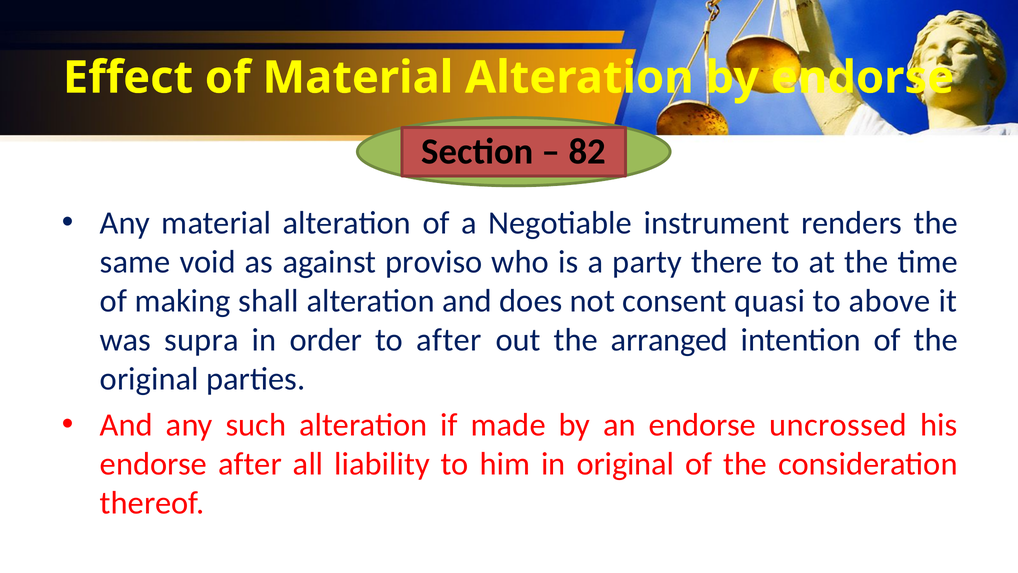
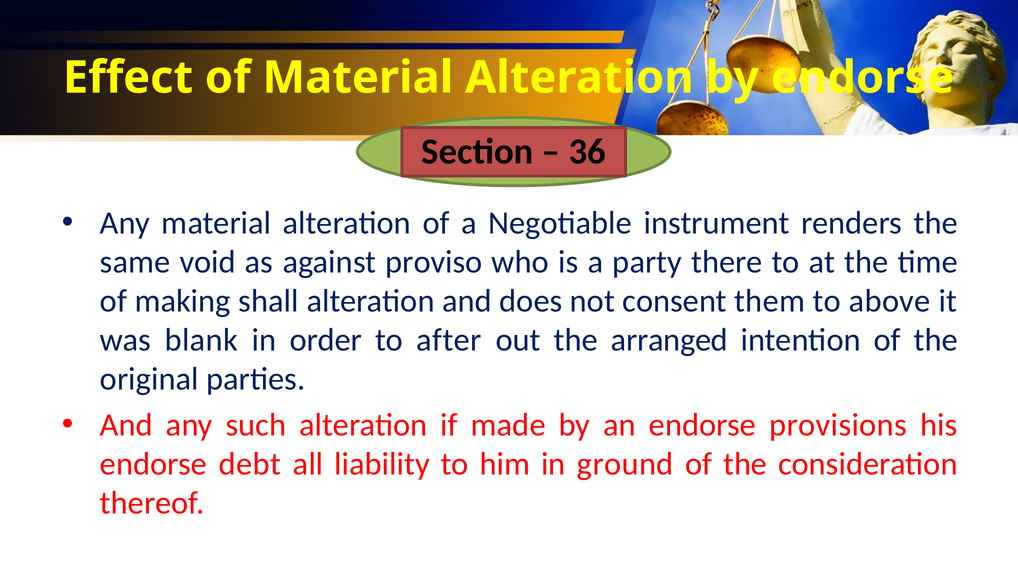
82: 82 -> 36 (587, 151)
quasi: quasi -> them (770, 301)
supra: supra -> blank (201, 340)
uncrossed: uncrossed -> provisions (838, 425)
endorse after: after -> debt (250, 464)
in original: original -> ground (625, 464)
